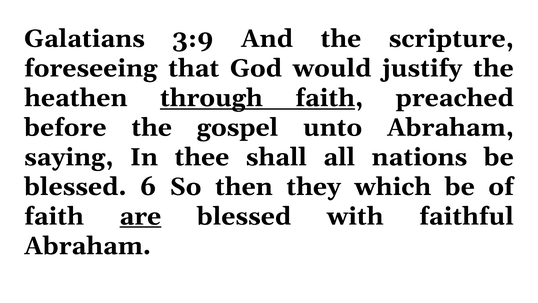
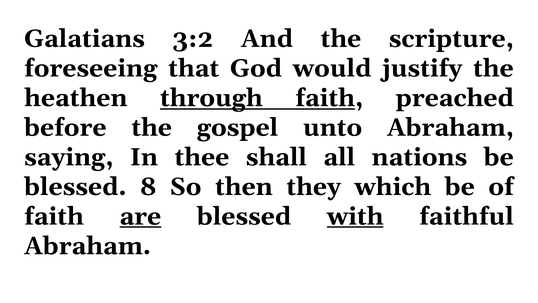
3:9: 3:9 -> 3:2 (193, 39)
6: 6 -> 8 (148, 187)
with underline: none -> present (355, 216)
